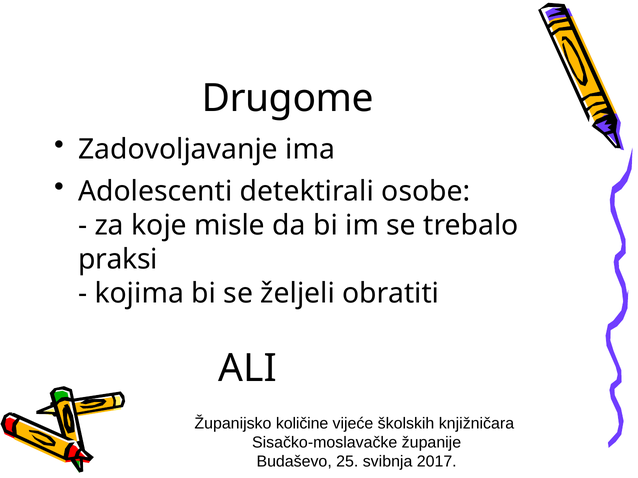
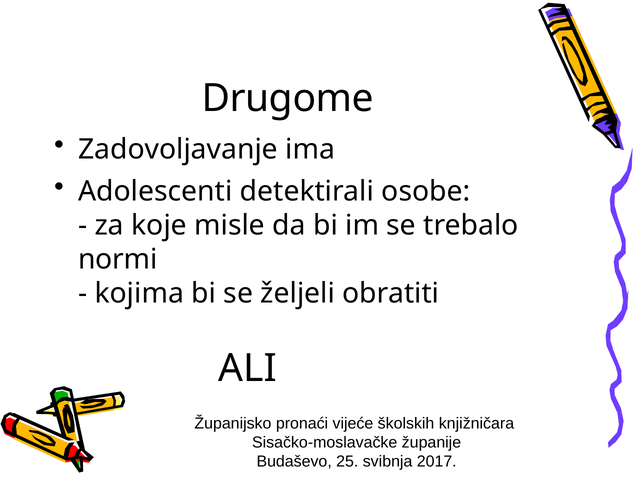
praksi: praksi -> normi (118, 260)
količine: količine -> pronaći (302, 424)
